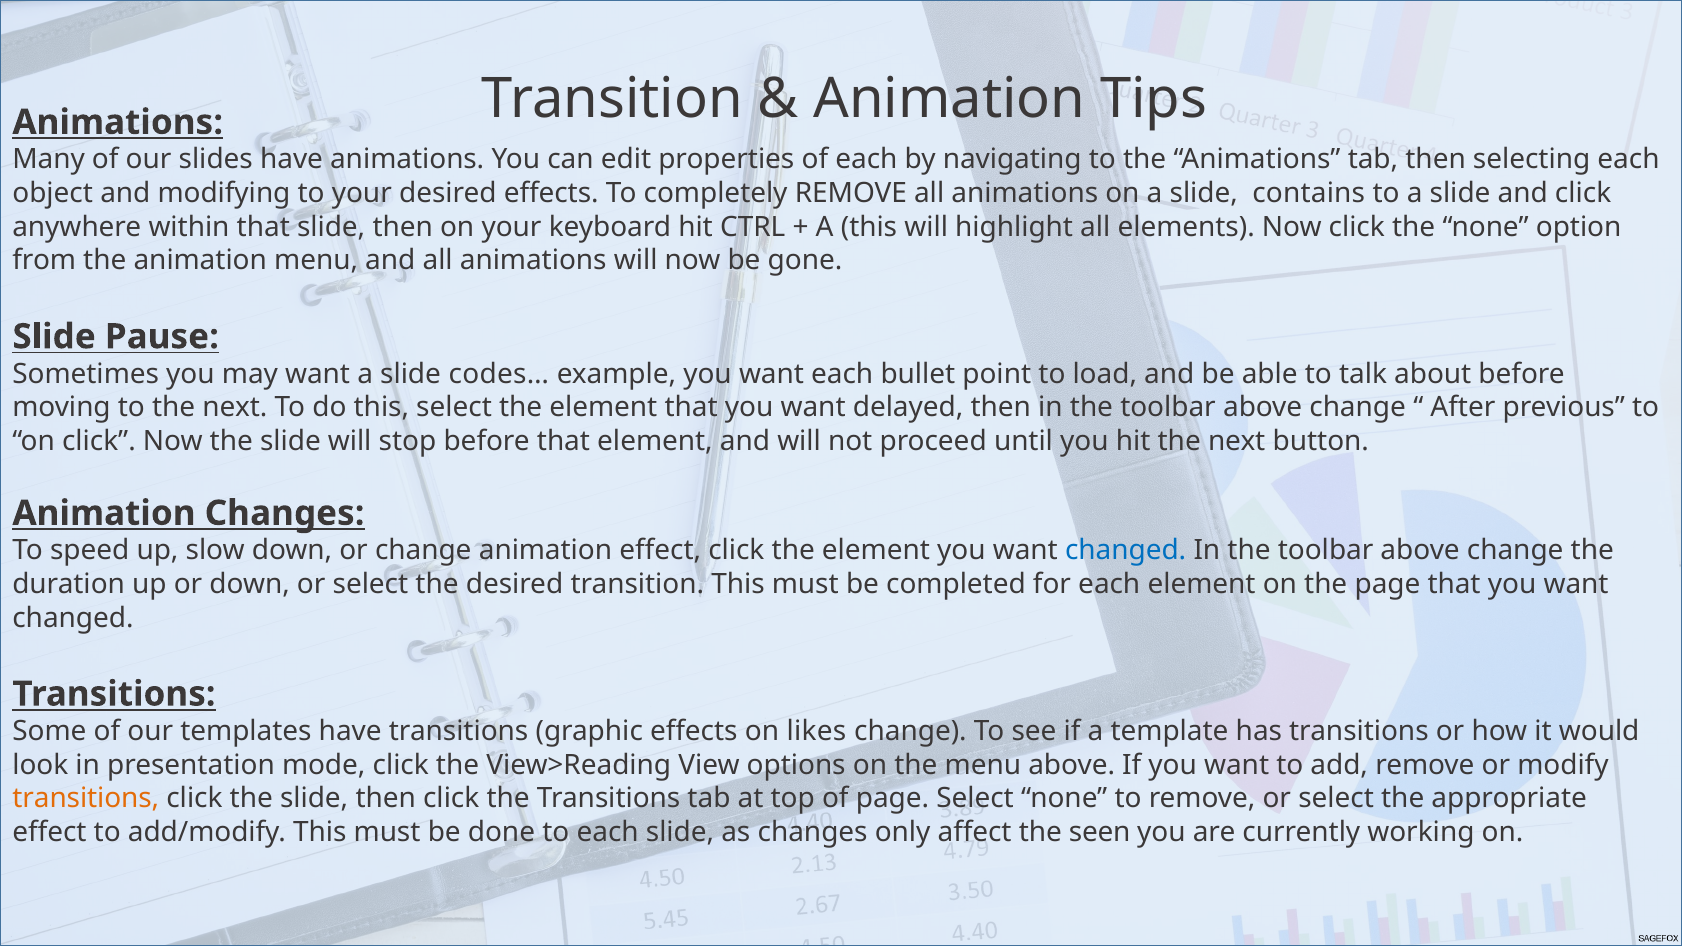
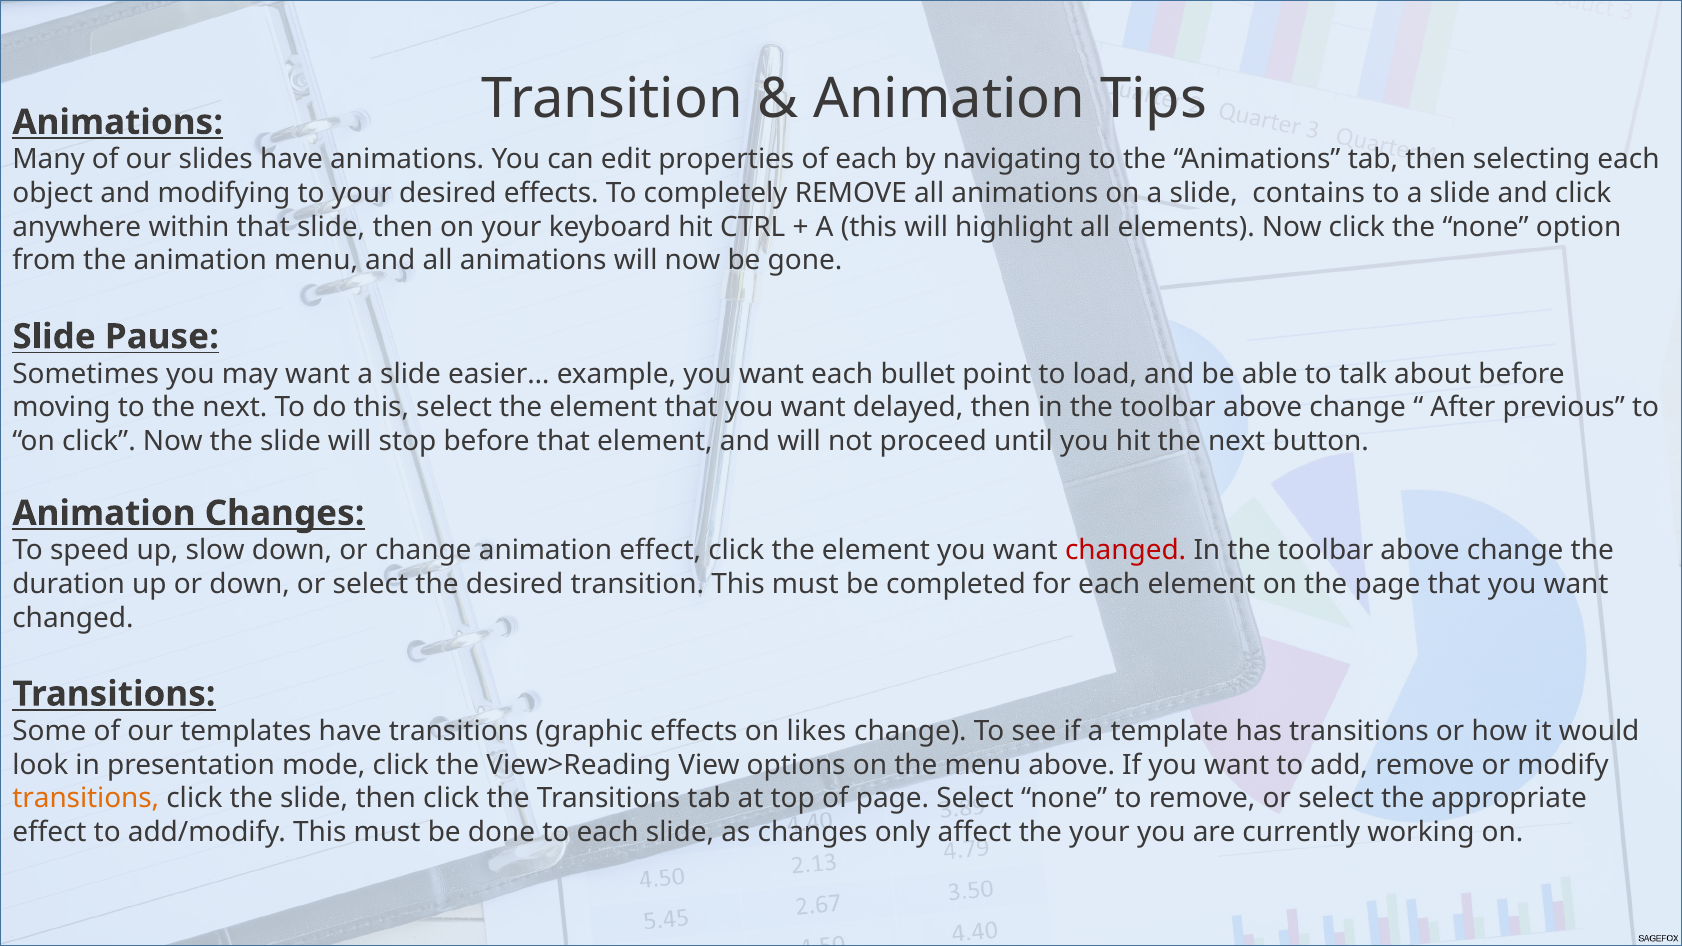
codes…: codes… -> easier… (499, 374)
changed colour: blue -> red (1126, 551)
the seen: seen -> your (1099, 832)
